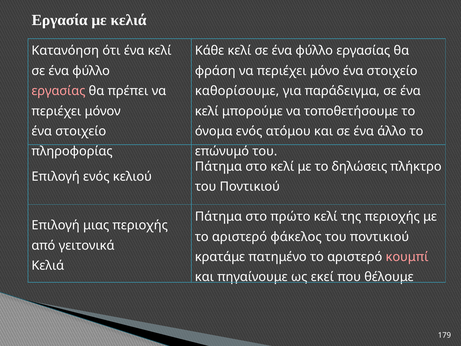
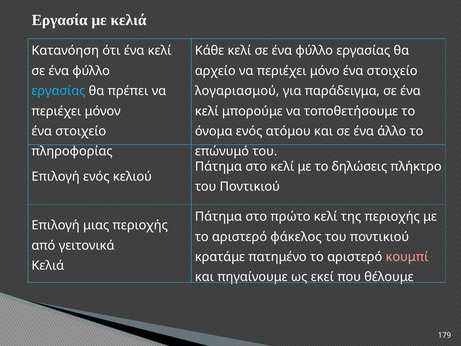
φράση: φράση -> αρχείο (215, 71)
εργασίας colour: pink -> light blue (58, 91)
καθορίσουμε: καθορίσουμε -> λογαριασμού (237, 91)
